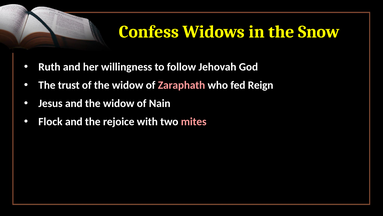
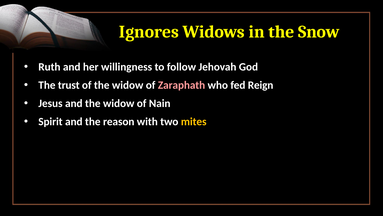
Confess: Confess -> Ignores (149, 32)
Flock: Flock -> Spirit (50, 121)
rejoice: rejoice -> reason (119, 121)
mites colour: pink -> yellow (194, 121)
